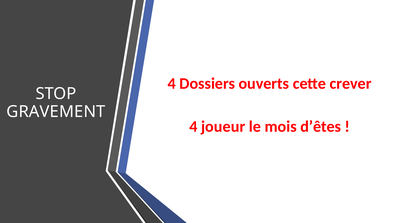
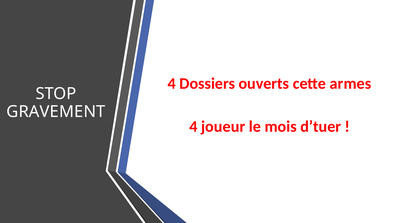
crever: crever -> armes (350, 83)
d’êtes: d’êtes -> d’tuer (321, 126)
